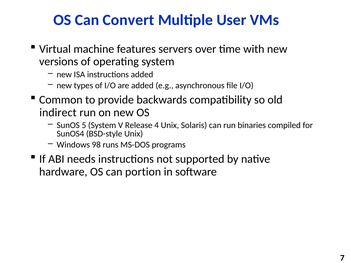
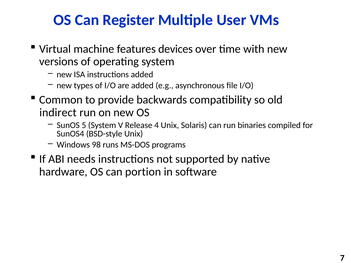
Convert: Convert -> Register (129, 20)
servers: servers -> devices (175, 49)
